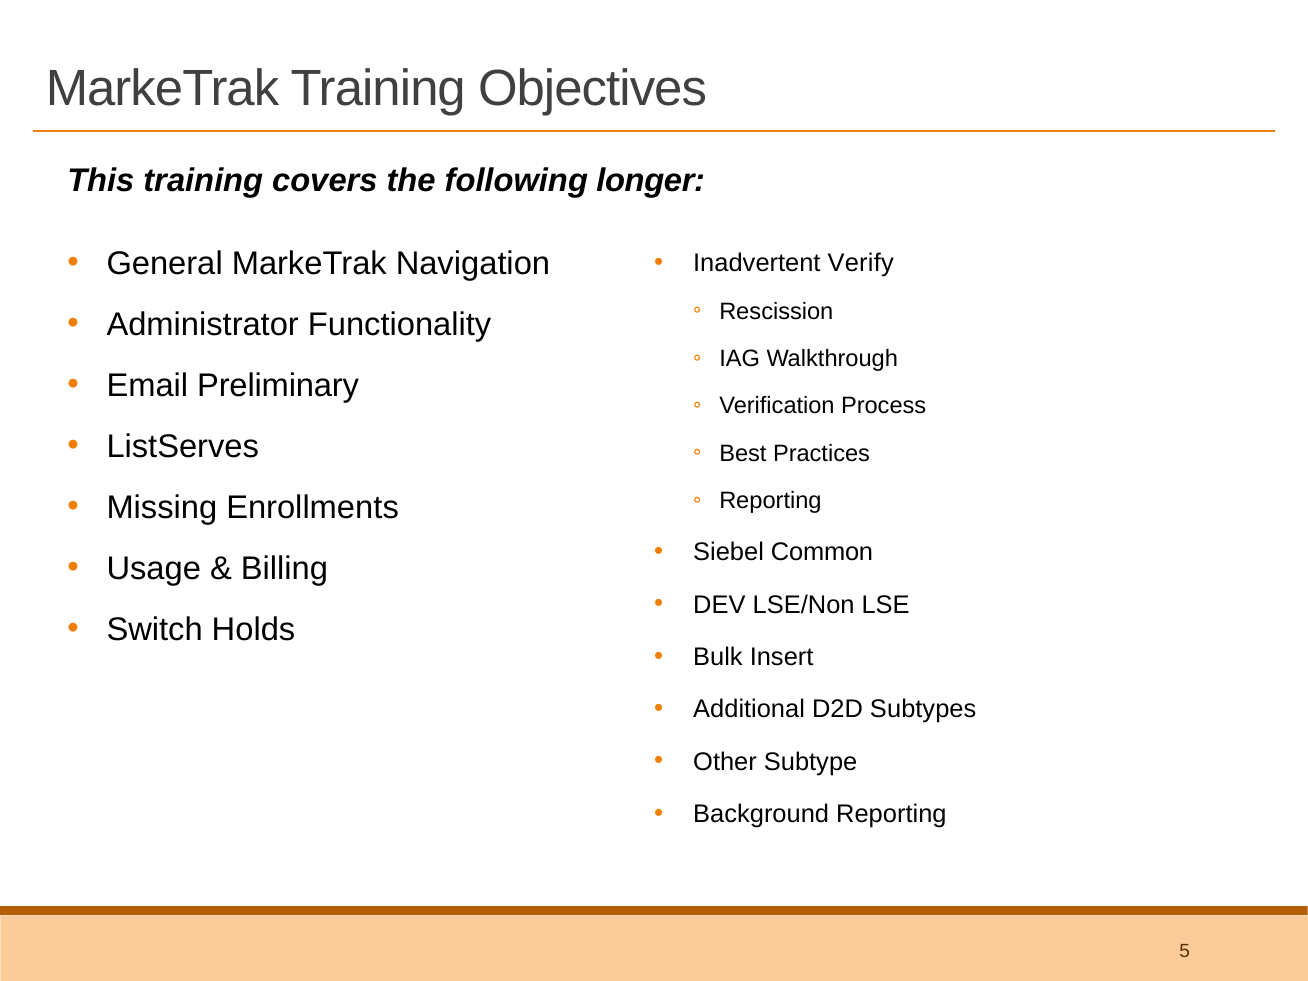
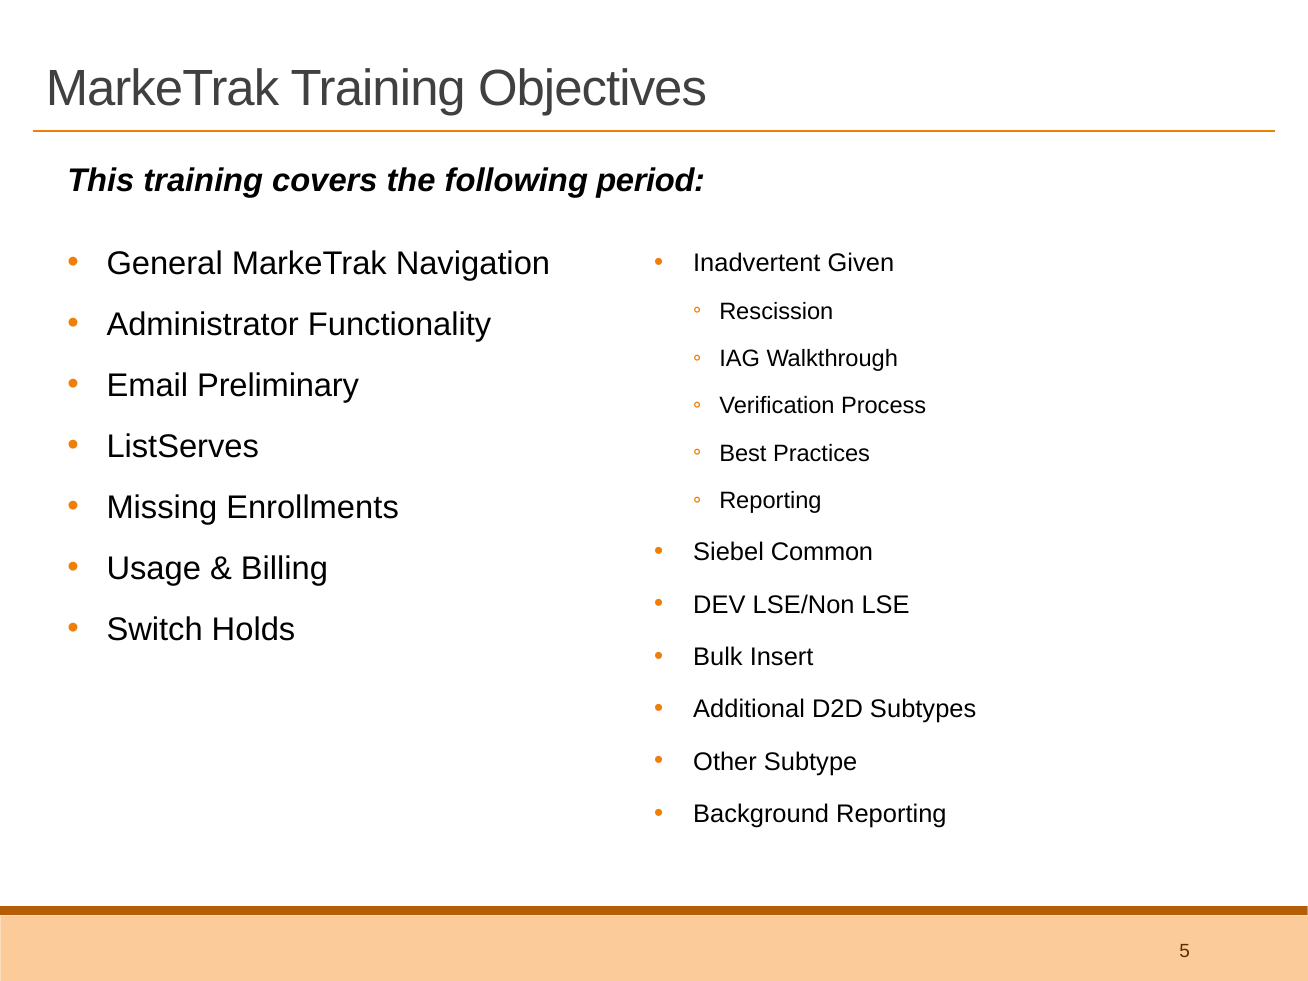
longer: longer -> period (651, 181)
Verify: Verify -> Given (861, 263)
